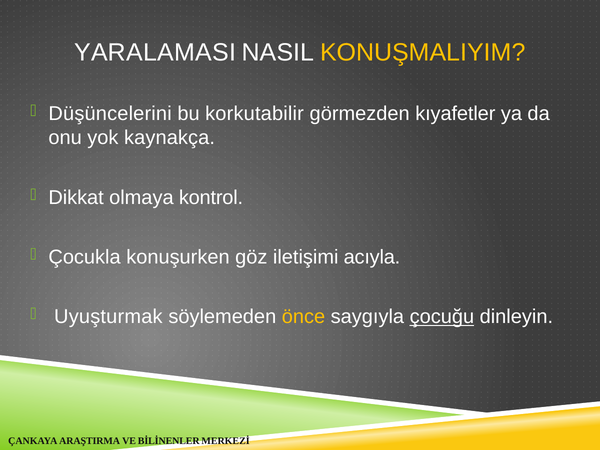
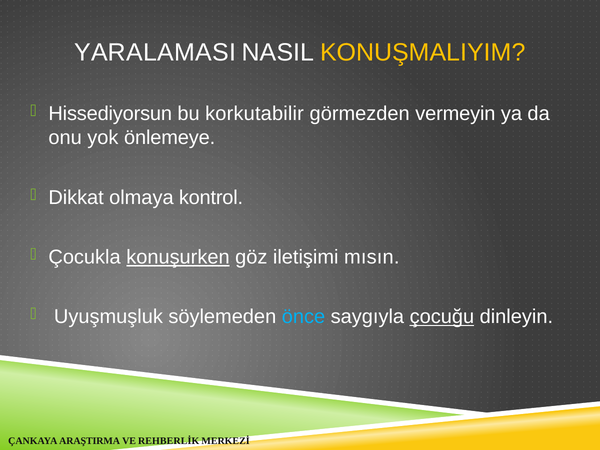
Düşüncelerini: Düşüncelerini -> Hissediyorsun (110, 114)
kıyafetler: kıyafetler -> vermeyin (455, 114)
kaynakça: kaynakça -> önlemeye (170, 138)
konuşurken underline: none -> present (178, 257)
acıyla: acıyla -> mısın (372, 257)
Uyuşturmak: Uyuşturmak -> Uyuşmuşluk (108, 317)
önce colour: yellow -> light blue (304, 317)
BİLİNENLER: BİLİNENLER -> REHBERLİK (169, 441)
